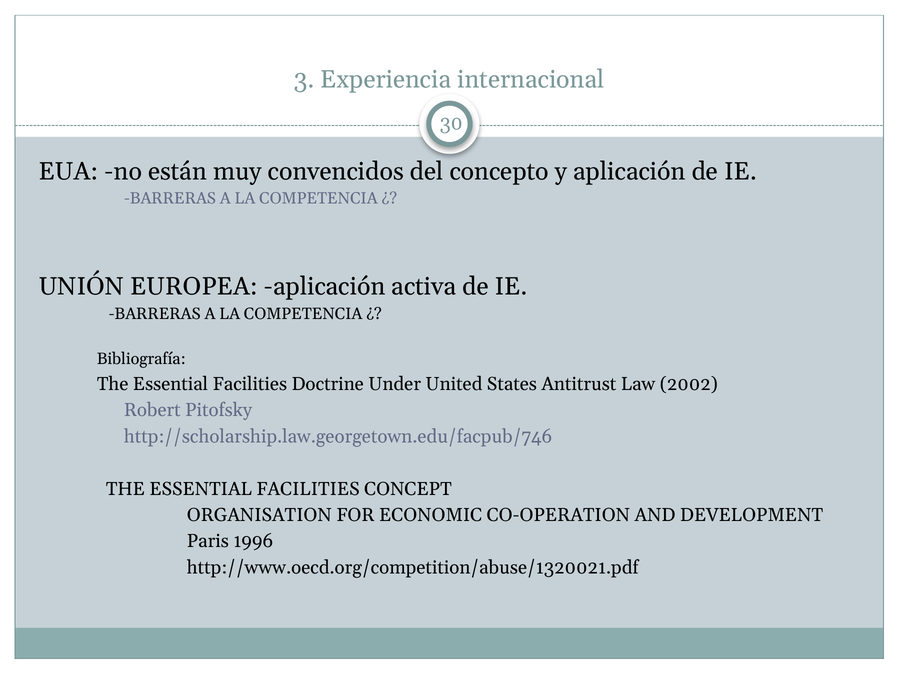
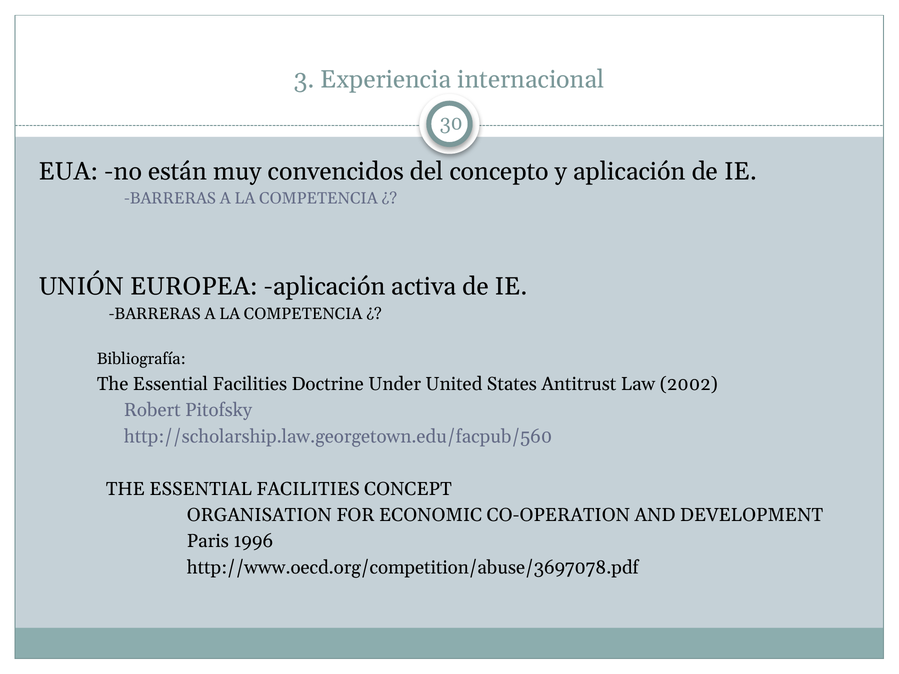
http://scholarship.law.georgetown.edu/facpub/746: http://scholarship.law.georgetown.edu/facpub/746 -> http://scholarship.law.georgetown.edu/facpub/560 (338, 437)
http://www.oecd.org/competition/abuse/1320021.pdf: http://www.oecd.org/competition/abuse/1320021.pdf -> http://www.oecd.org/competition/abuse/3697078.pdf (413, 568)
